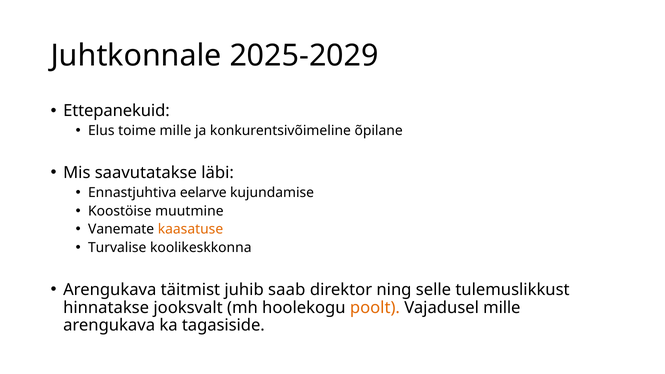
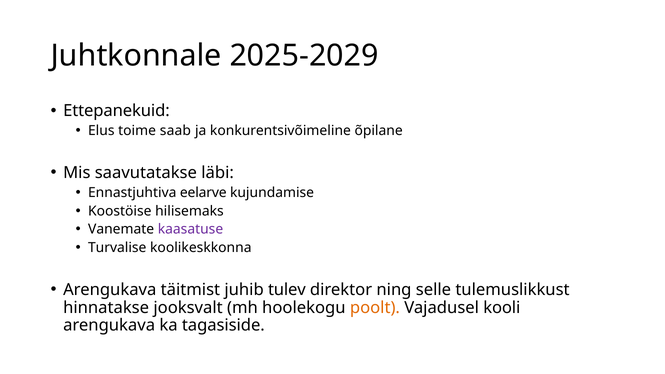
toime mille: mille -> saab (175, 131)
muutmine: muutmine -> hilisemaks (189, 211)
kaasatuse colour: orange -> purple (190, 229)
saab: saab -> tulev (287, 290)
Vajadusel mille: mille -> kooli (502, 308)
